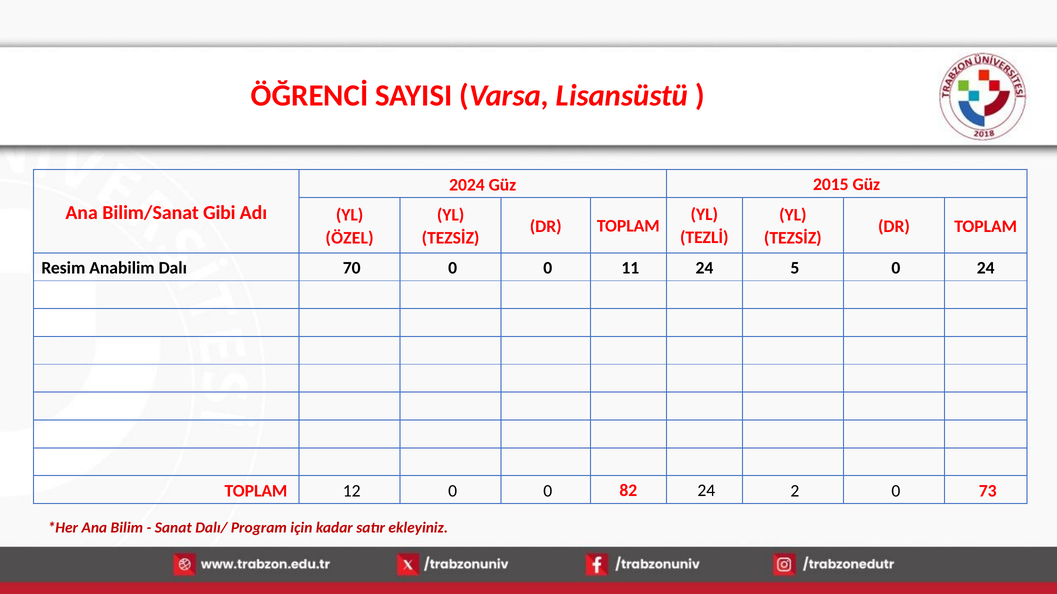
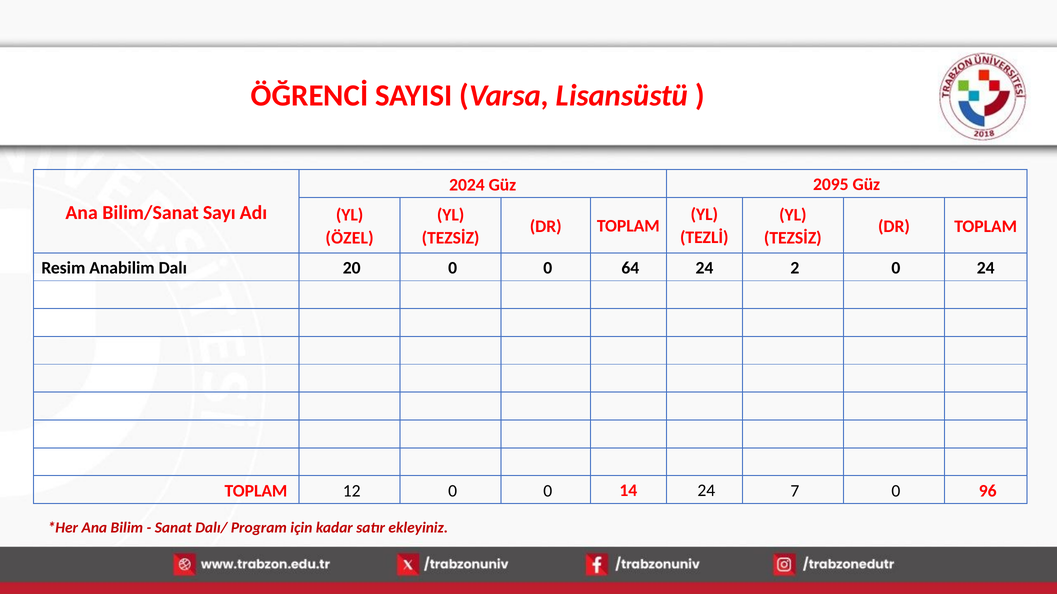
2015: 2015 -> 2095 (831, 185)
Gibi: Gibi -> Sayı (219, 213)
70: 70 -> 20 (352, 268)
11: 11 -> 64 (630, 268)
5: 5 -> 2 (795, 268)
82: 82 -> 14 (628, 491)
2: 2 -> 7 (795, 491)
73: 73 -> 96 (988, 491)
